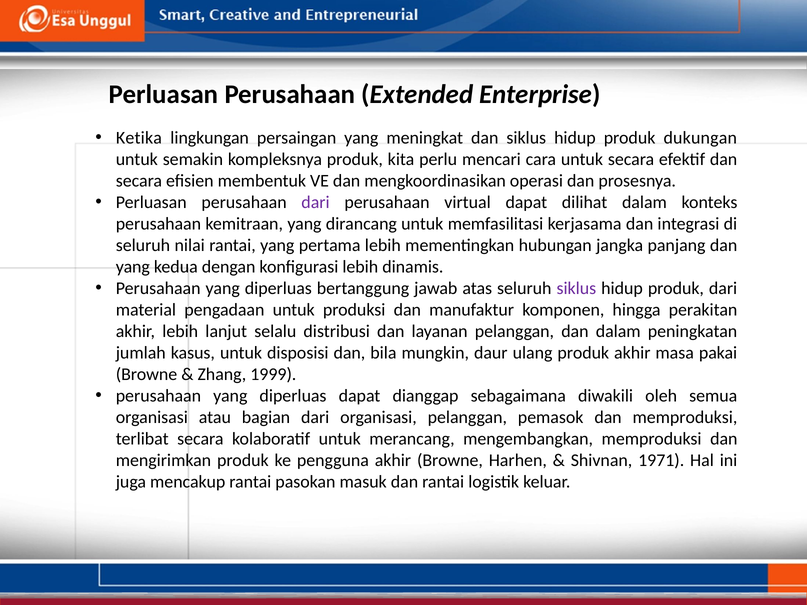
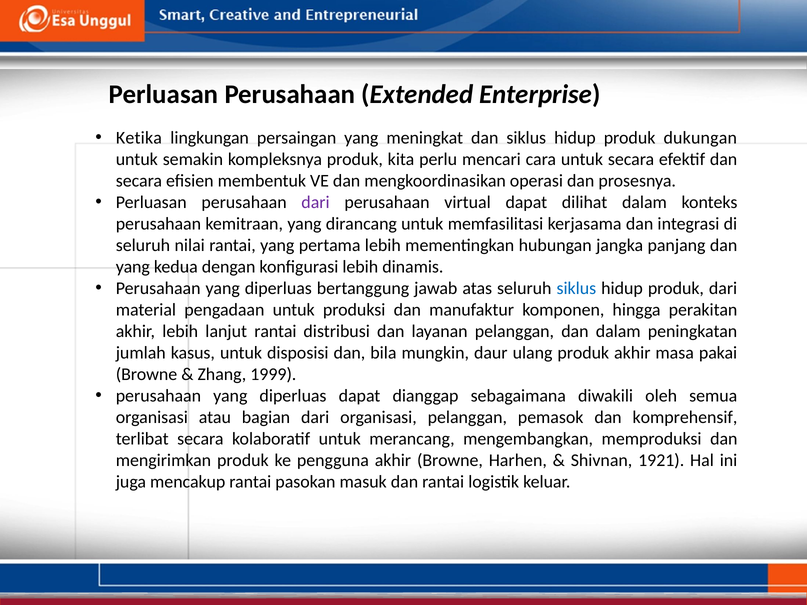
siklus colour: purple -> blue (576, 289)
lanjut selalu: selalu -> rantai (275, 332)
dan memproduksi: memproduksi -> komprehensif (685, 418)
1971: 1971 -> 1921 (661, 461)
